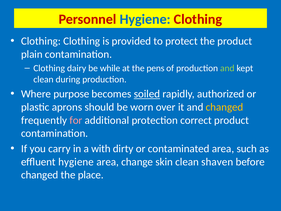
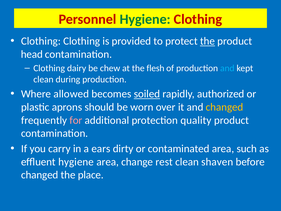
Hygiene colour: blue -> green (145, 19)
the underline: none -> present (208, 41)
plain: plain -> head (32, 54)
while: while -> chew (110, 68)
pens: pens -> flesh (155, 68)
and colour: light green -> light blue (227, 68)
purpose: purpose -> allowed (71, 94)
correct: correct -> quality (196, 120)
with: with -> ears (101, 149)
skin: skin -> rest (164, 162)
